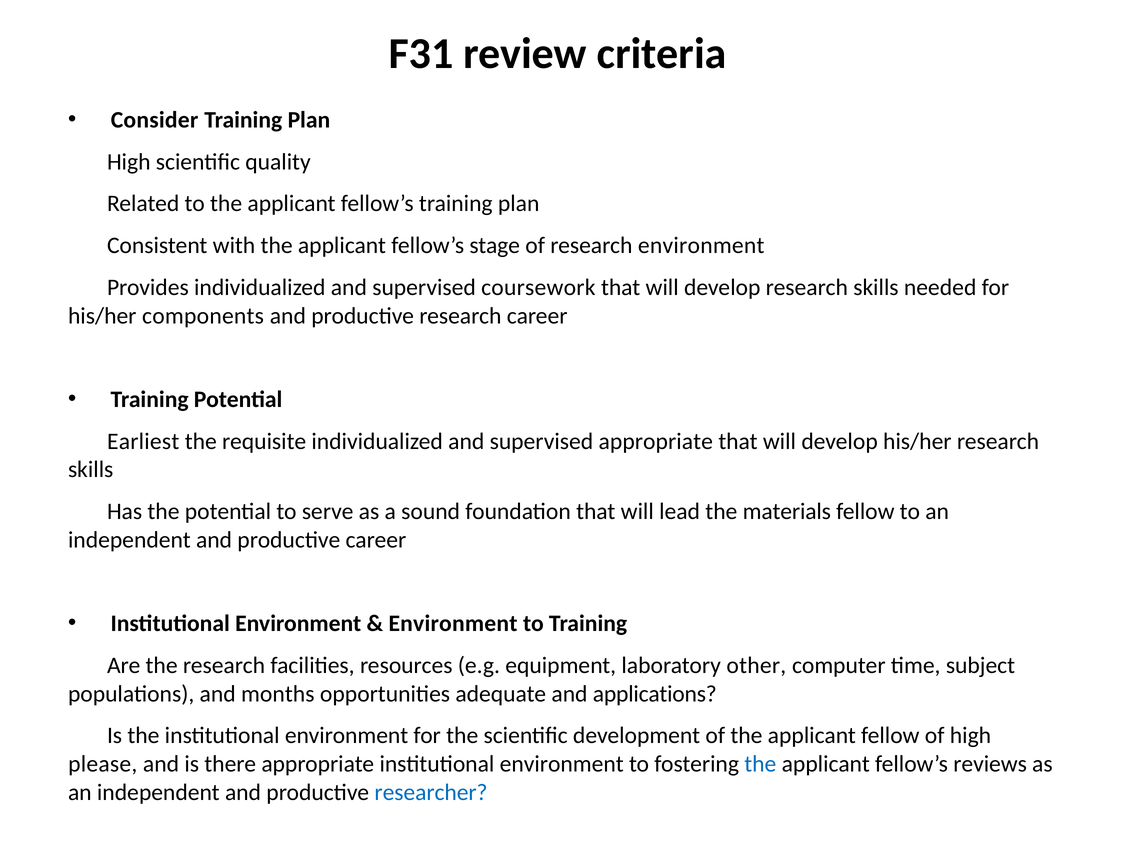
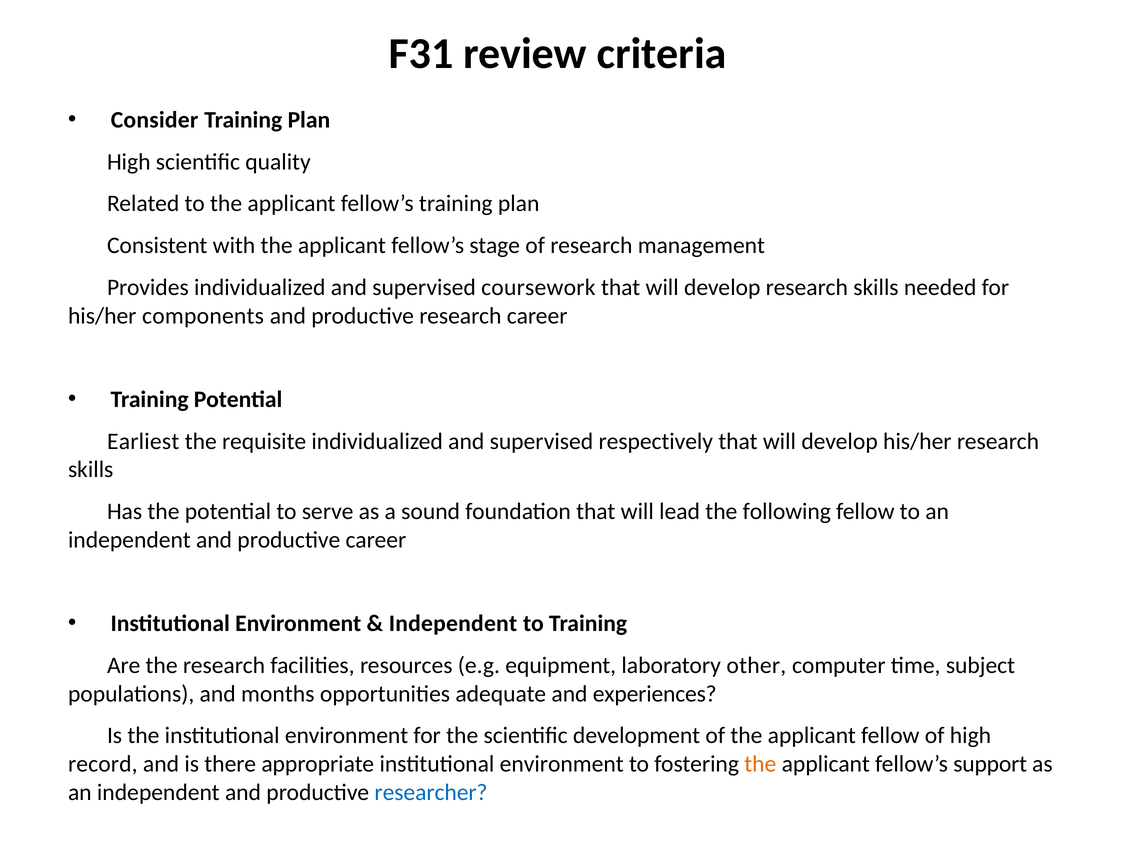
research environment: environment -> management (701, 246)
supervised appropriate: appropriate -> respectively (656, 442)
materials: materials -> following (787, 512)
Environment: Environment -> Independent (453, 624)
applications: applications -> experiences (655, 694)
please: please -> record (103, 764)
the colour: blue -> orange (760, 764)
reviews: reviews -> support (990, 764)
